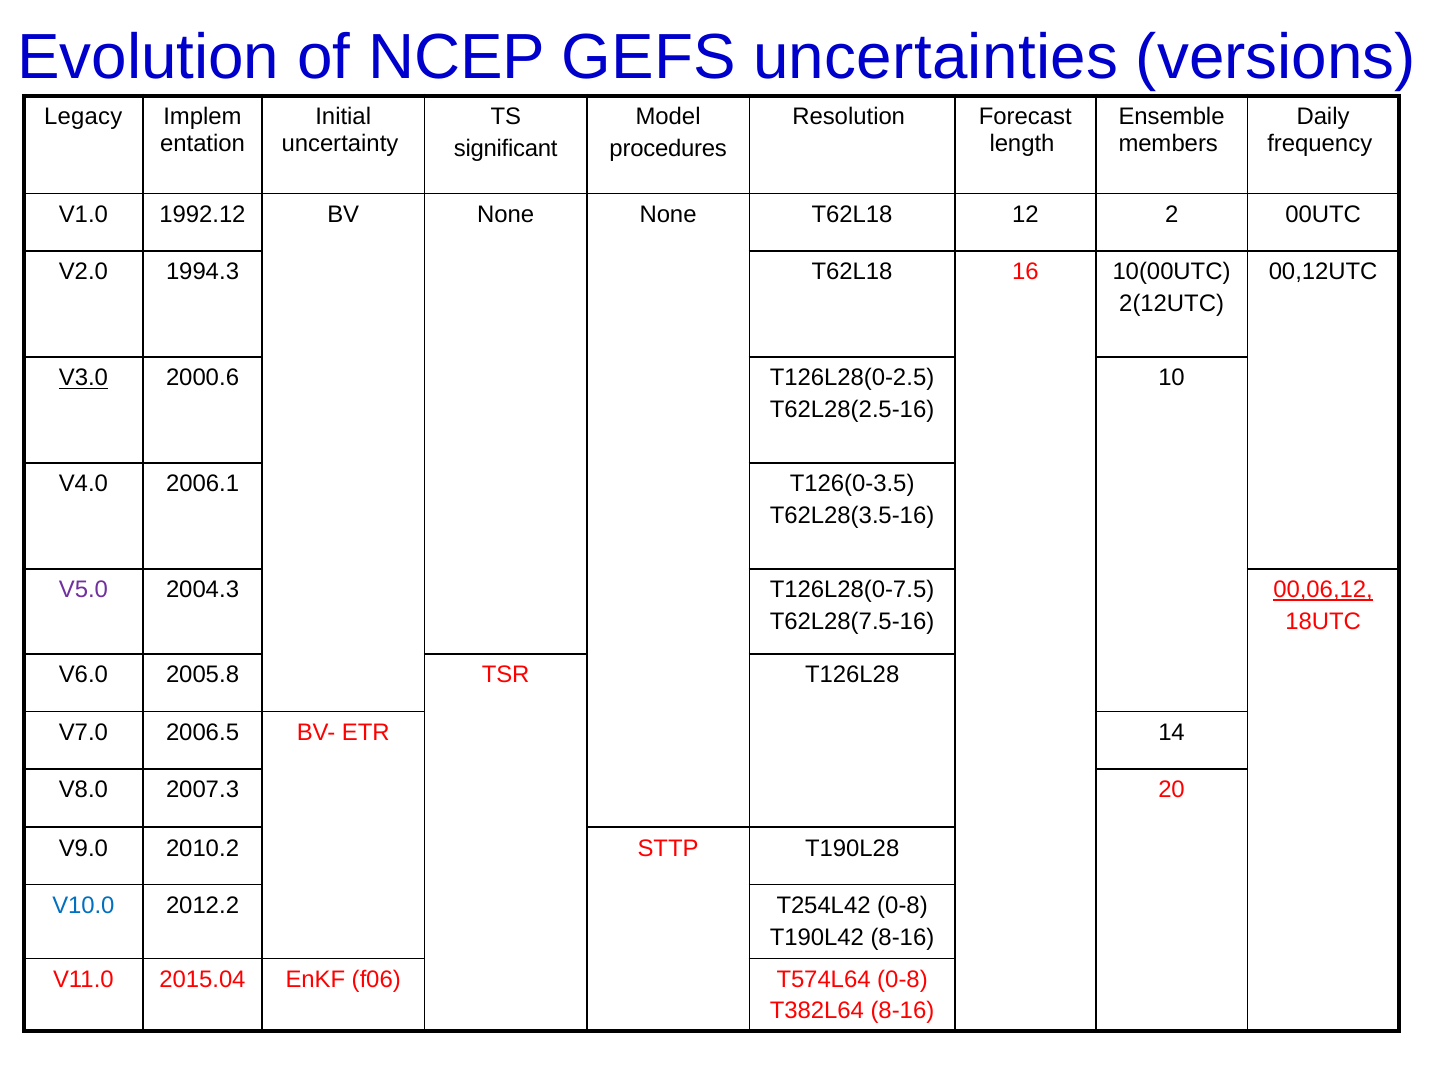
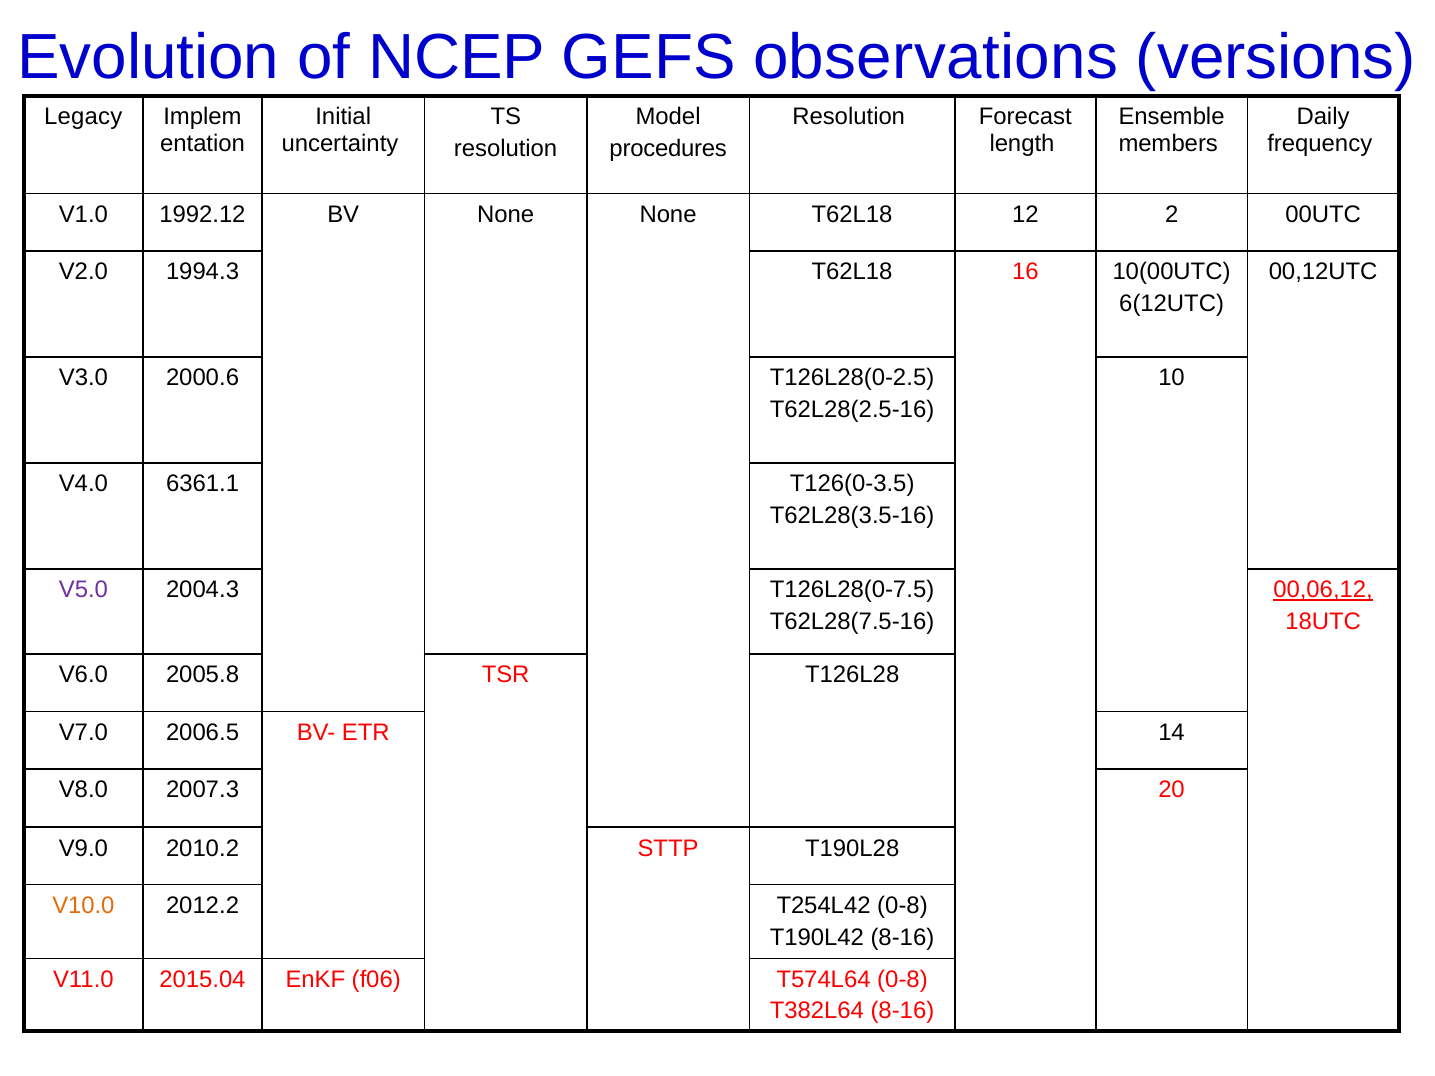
uncertainties: uncertainties -> observations (936, 57)
significant: significant -> resolution (506, 148)
2(12UTC: 2(12UTC -> 6(12UTC (1172, 304)
V3.0 underline: present -> none (83, 378)
2006.1: 2006.1 -> 6361.1 (203, 484)
V10.0 colour: blue -> orange (83, 906)
